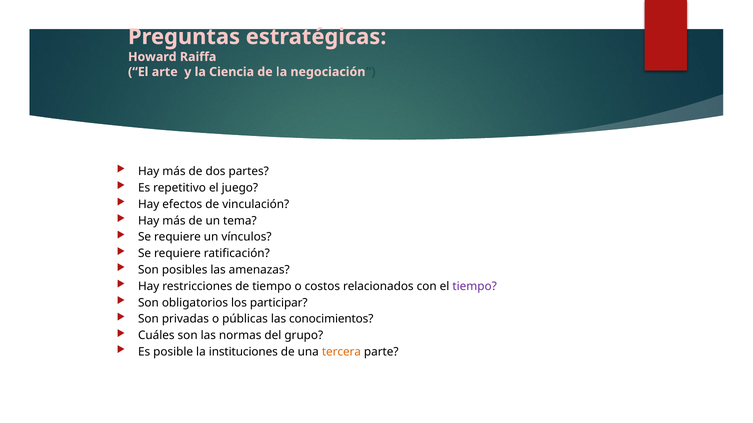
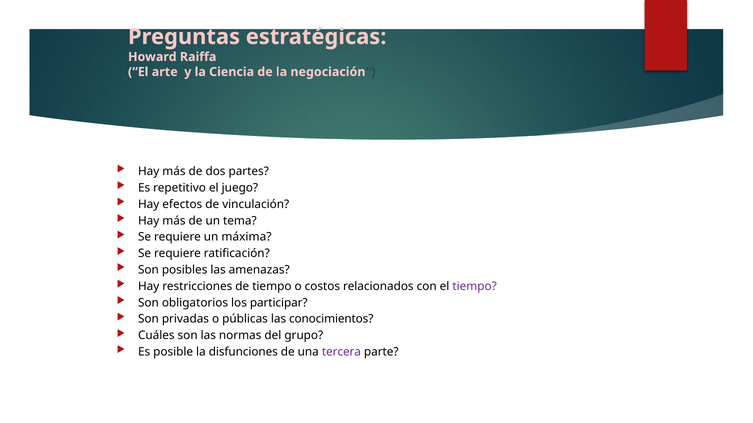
vínculos: vínculos -> máxima (246, 237)
instituciones: instituciones -> disfunciones (243, 352)
tercera colour: orange -> purple (341, 352)
